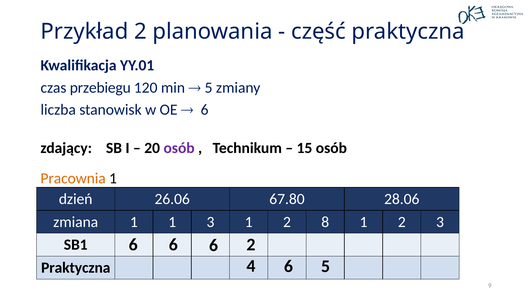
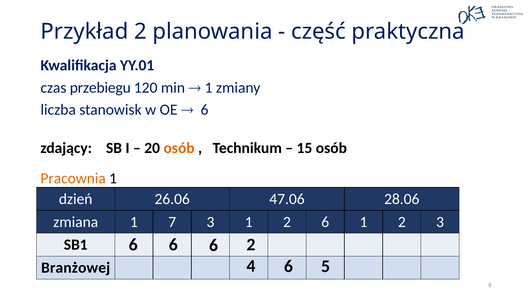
5: 5 -> 1 (209, 88)
osób colour: purple -> orange (179, 148)
67.80: 67.80 -> 47.06 (287, 199)
1 1: 1 -> 7 (172, 222)
2 8: 8 -> 6 (325, 222)
Praktyczna: Praktyczna -> Branżowej (76, 268)
